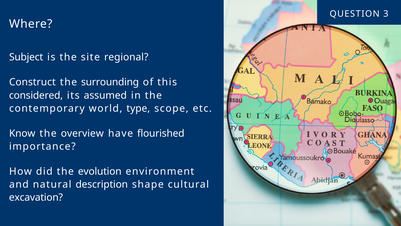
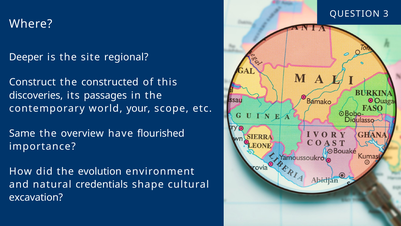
Subject: Subject -> Deeper (26, 57)
surrounding: surrounding -> constructed (110, 82)
considered: considered -> discoveries (36, 95)
assumed: assumed -> passages (105, 95)
type: type -> your (138, 108)
Know: Know -> Same (22, 133)
description: description -> credentials (102, 184)
